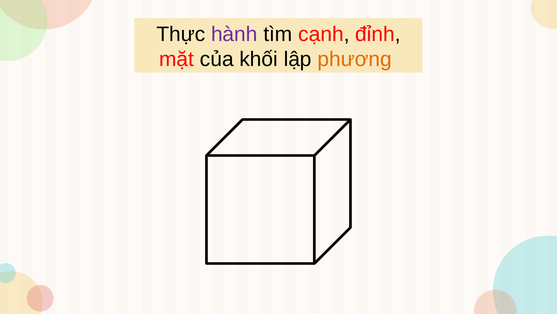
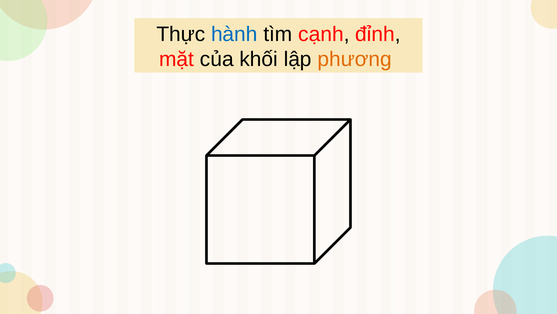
hành colour: purple -> blue (234, 34)
